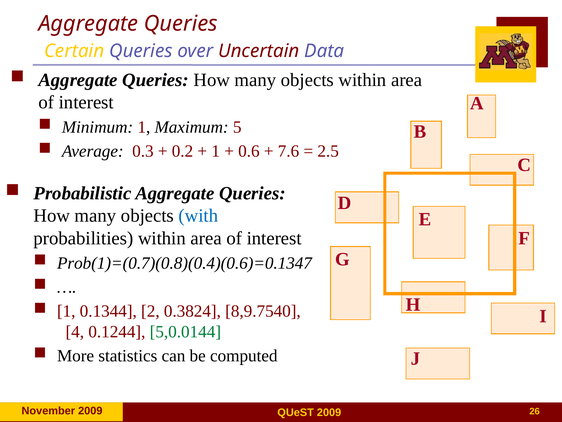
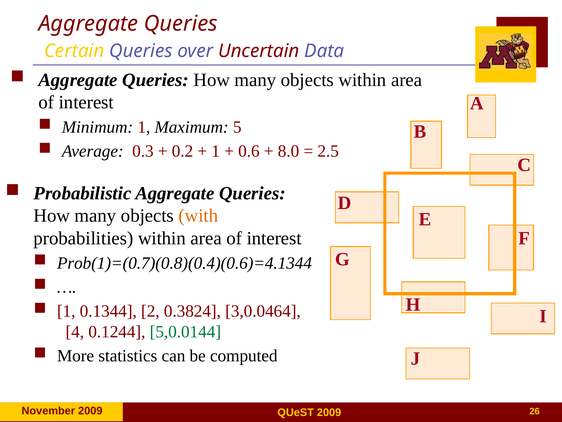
7.6: 7.6 -> 8.0 (289, 151)
with colour: blue -> orange (198, 215)
Prob(1)=(0.7)(0.8)(0.4)(0.6)=0.1347: Prob(1)=(0.7)(0.8)(0.4)(0.6)=0.1347 -> Prob(1)=(0.7)(0.8)(0.4)(0.6)=4.1344 (184, 263)
8,9.7540: 8,9.7540 -> 3,0.0464 (263, 311)
